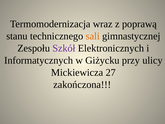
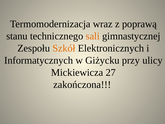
Szkół colour: purple -> orange (64, 48)
